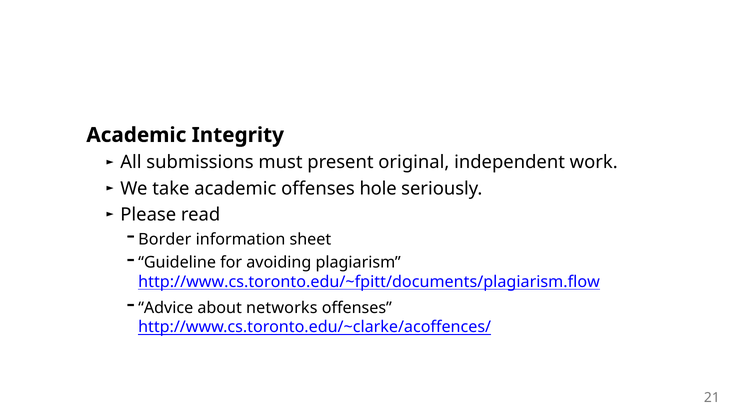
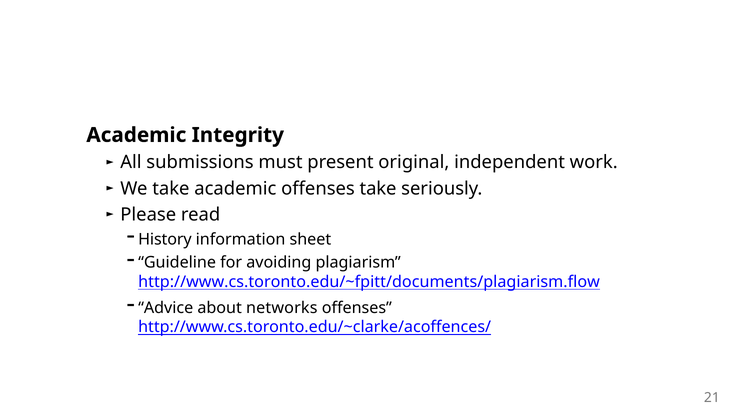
offenses hole: hole -> take (378, 189)
Border: Border -> History (165, 240)
